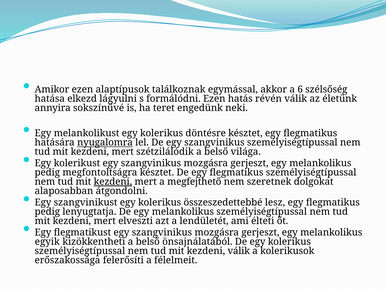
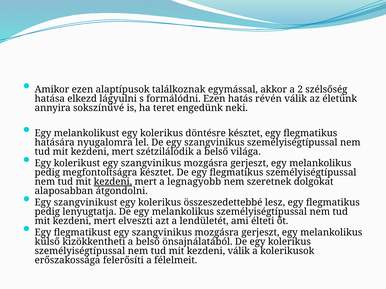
6: 6 -> 2 (300, 90)
nyugalomra underline: present -> none (105, 143)
megfejthető: megfejthető -> legnagyobb (194, 182)
egyik: egyik -> külső (47, 242)
